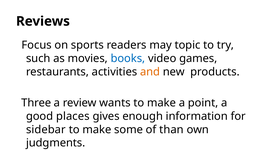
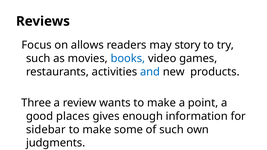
sports: sports -> allows (87, 45)
topic: topic -> story (188, 45)
and colour: orange -> blue (150, 72)
of than: than -> such (172, 130)
